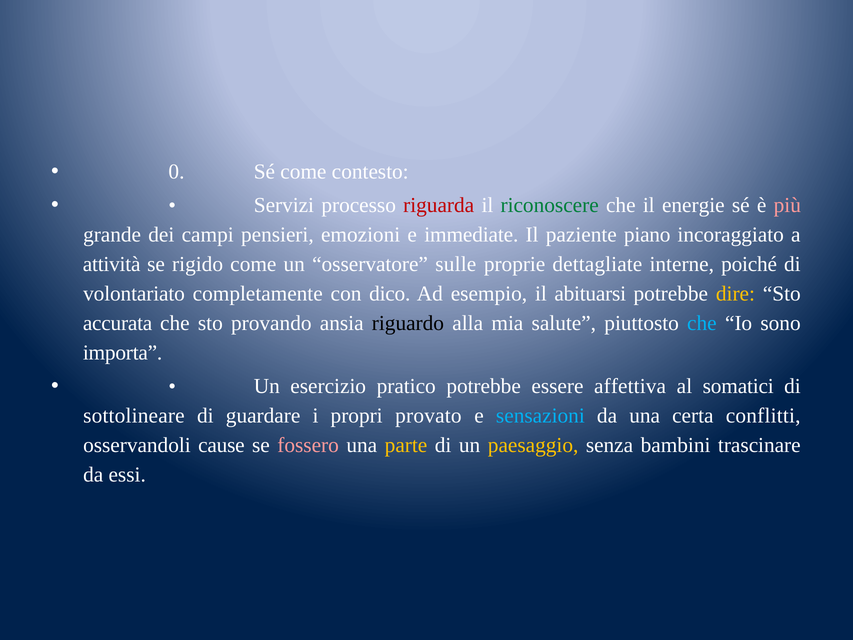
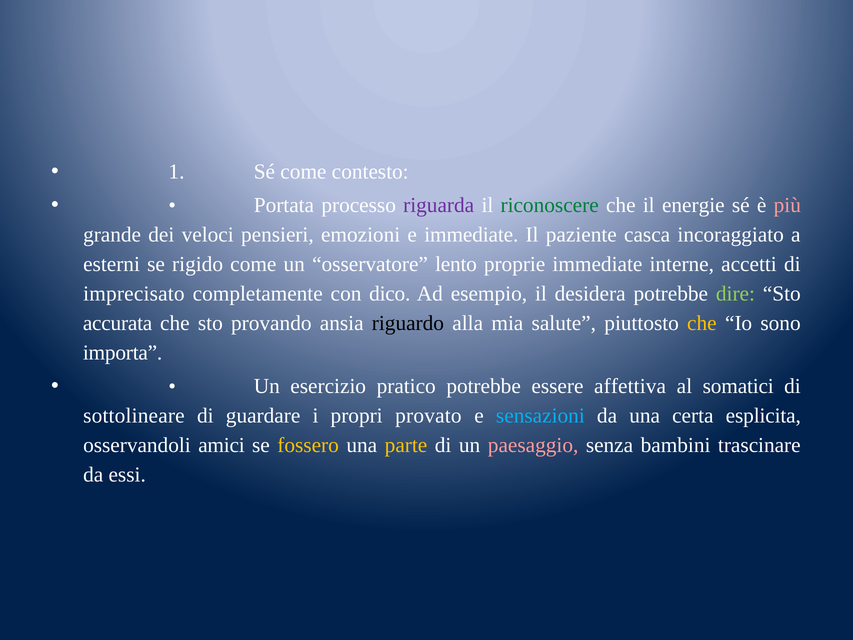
0: 0 -> 1 (176, 172)
Servizi: Servizi -> Portata (284, 205)
riguarda colour: red -> purple (439, 205)
campi: campi -> veloci (208, 235)
piano: piano -> casca (647, 235)
attività: attività -> esterni (112, 264)
sulle: sulle -> lento (456, 264)
proprie dettagliate: dettagliate -> immediate (597, 264)
poiché: poiché -> accetti (749, 264)
volontariato: volontariato -> imprecisato (134, 294)
abituarsi: abituarsi -> desidera (590, 294)
dire colour: yellow -> light green (735, 294)
che colour: light blue -> yellow (702, 323)
conflitti: conflitti -> esplicita (763, 416)
cause: cause -> amici (221, 445)
fossero colour: pink -> yellow (308, 445)
paesaggio colour: yellow -> pink (533, 445)
